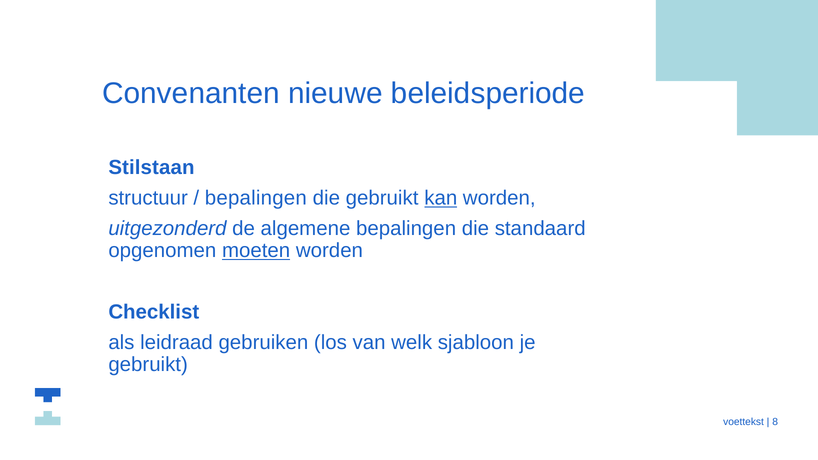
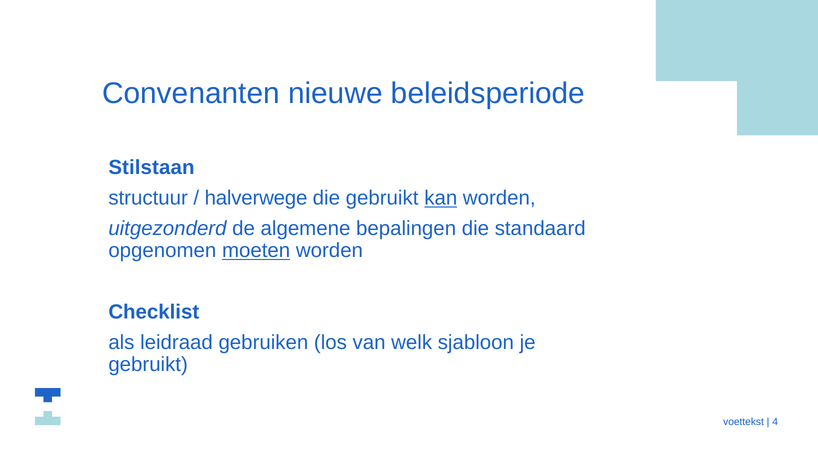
bepalingen: bepalingen -> halverwege (256, 198)
8: 8 -> 4 (775, 422)
